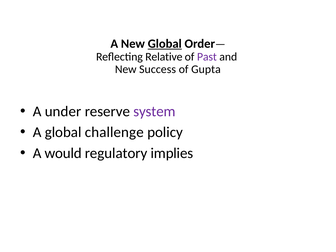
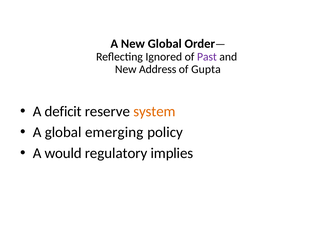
Global underline: present -> none (165, 44)
Relative: Relative -> Ignored (164, 57)
Success: Success -> Address (158, 69)
under: under -> deficit (63, 111)
system colour: purple -> orange (154, 111)
challenge: challenge -> emerging (114, 132)
